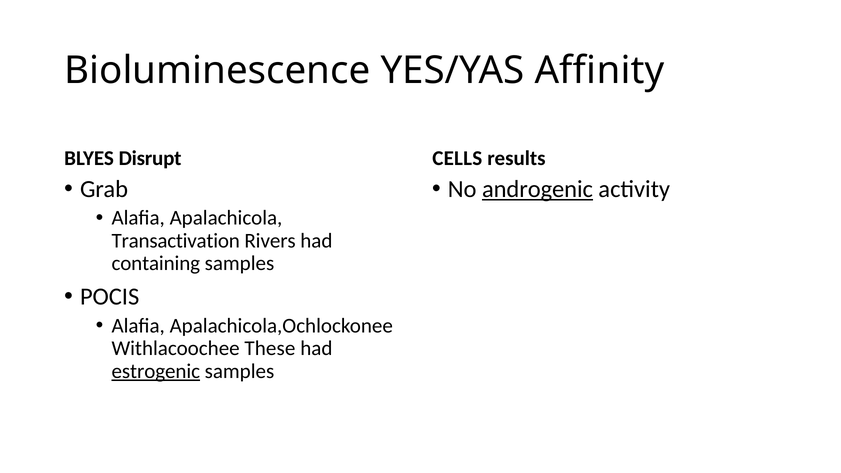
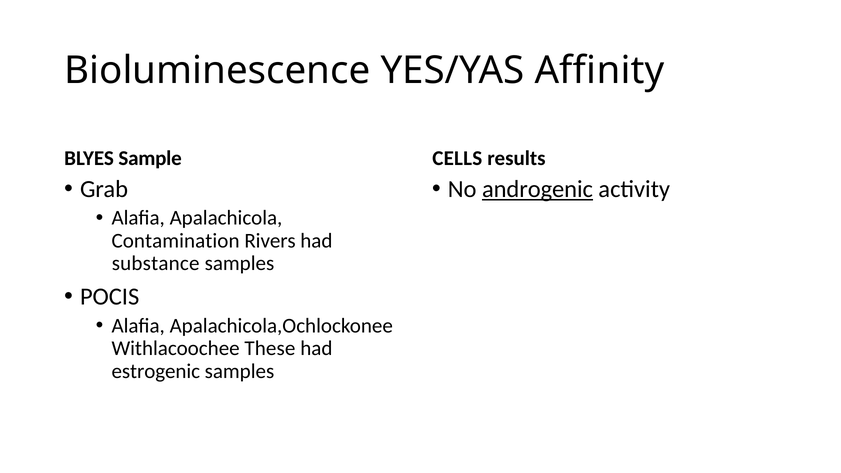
Disrupt: Disrupt -> Sample (150, 158)
Transactivation: Transactivation -> Contamination (176, 241)
containing: containing -> substance (156, 263)
estrogenic underline: present -> none (156, 371)
